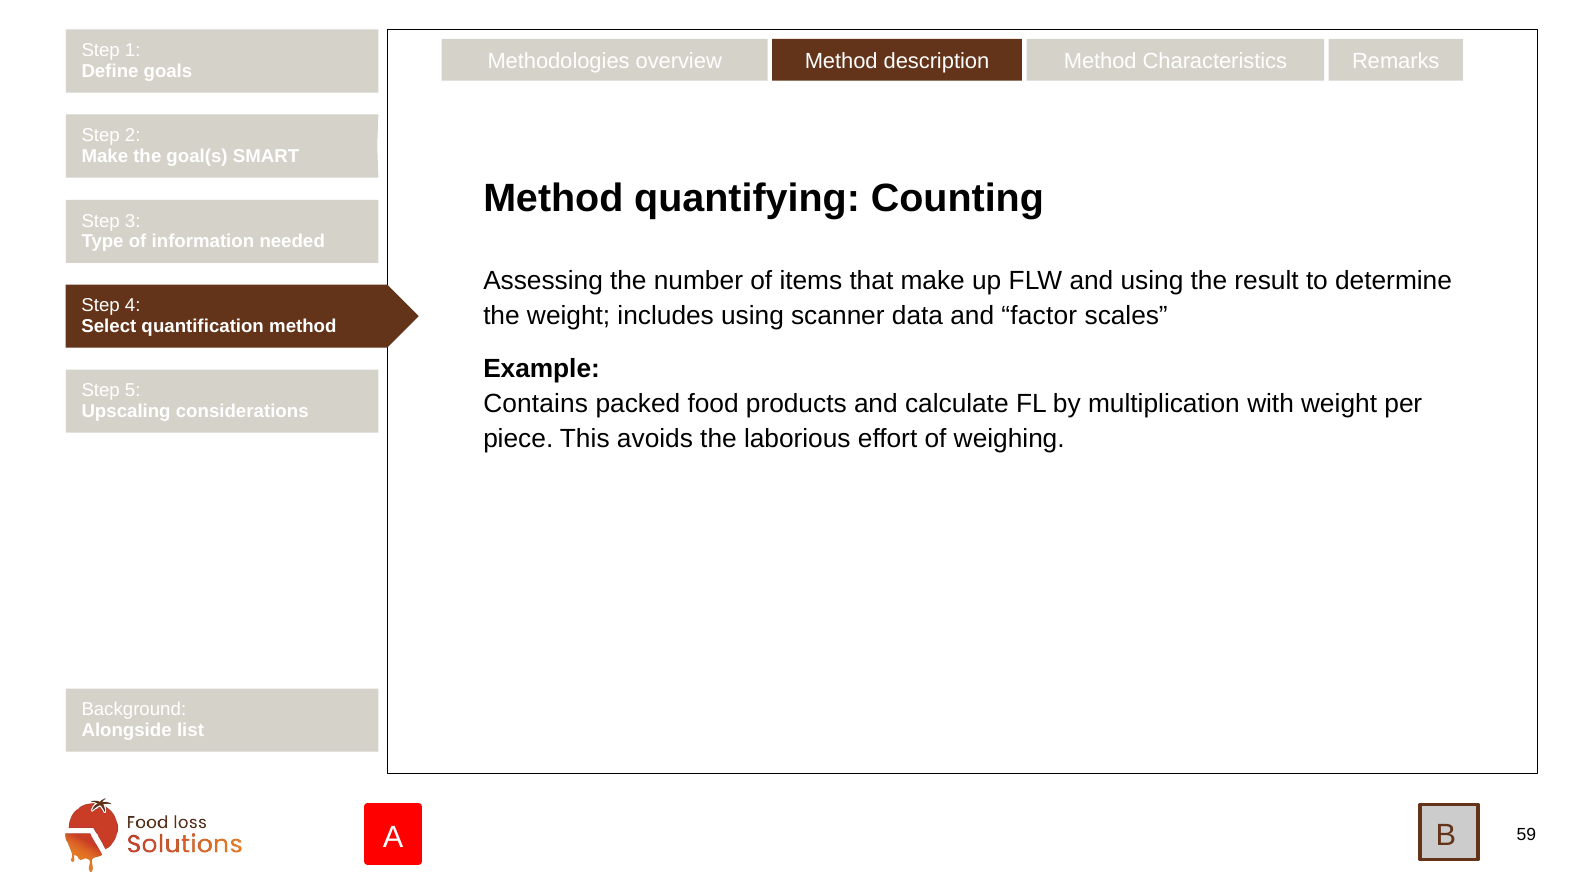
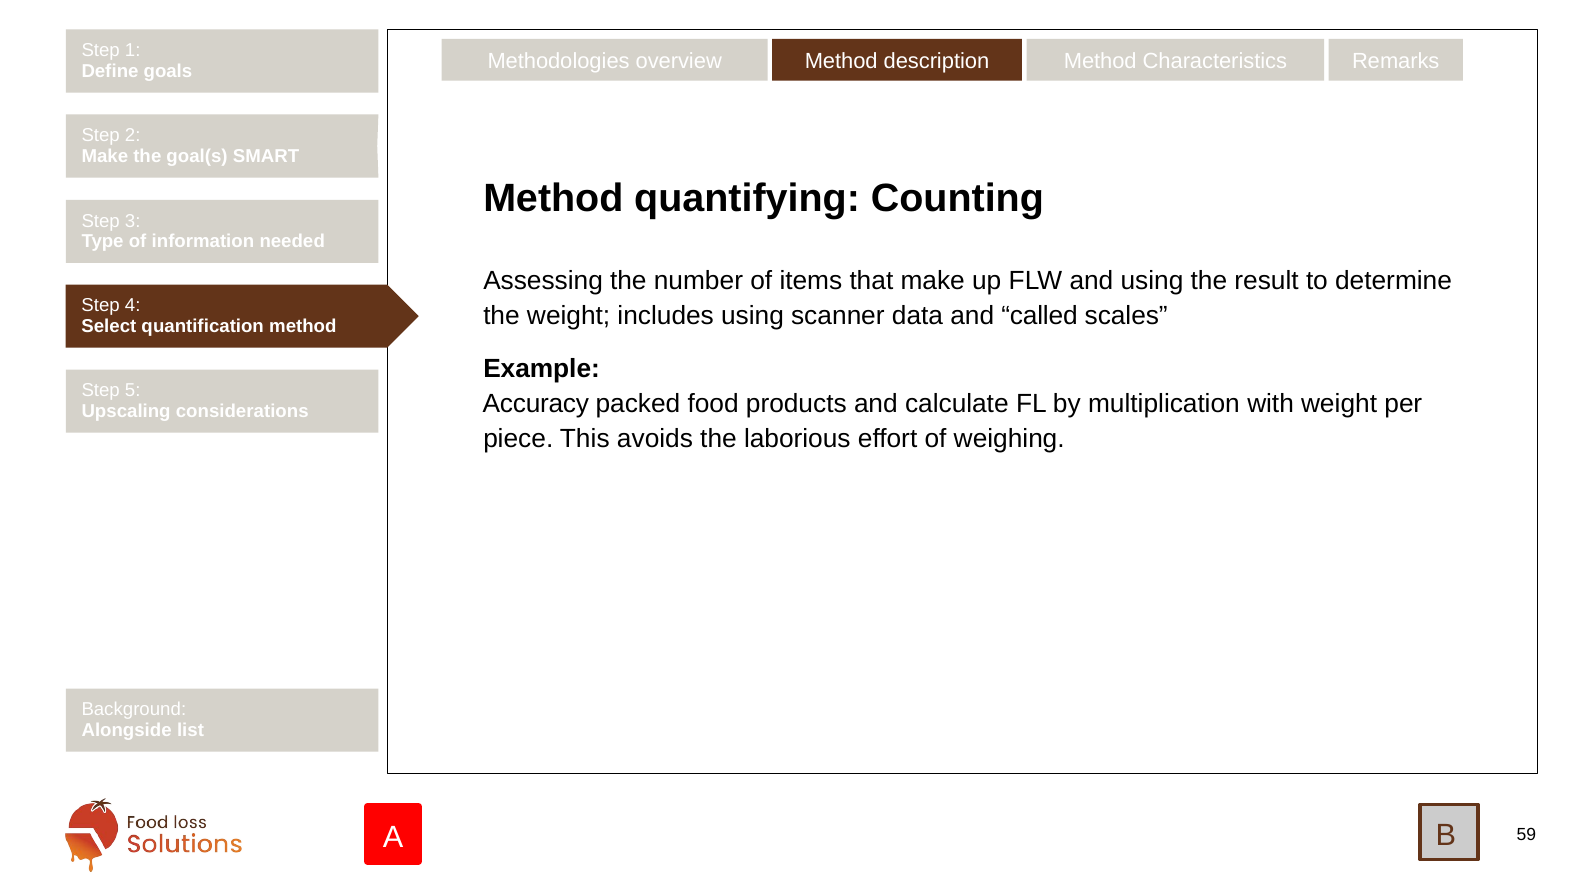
factor: factor -> called (1040, 316)
Contains: Contains -> Accuracy (536, 404)
